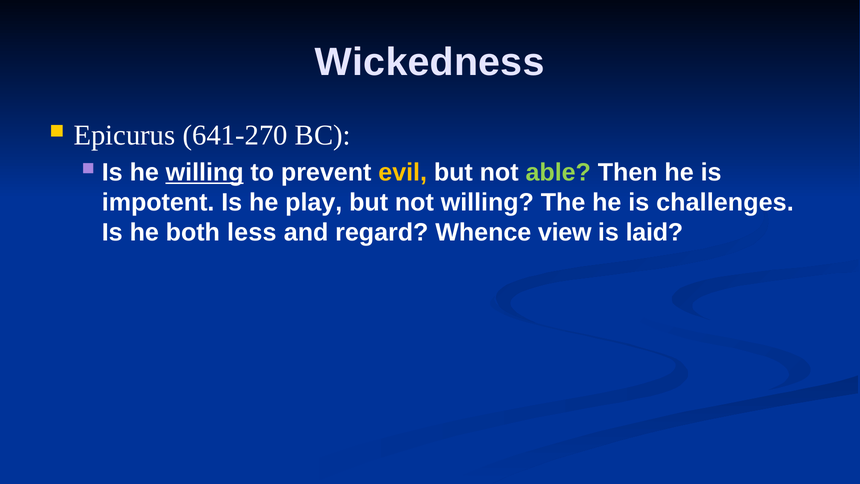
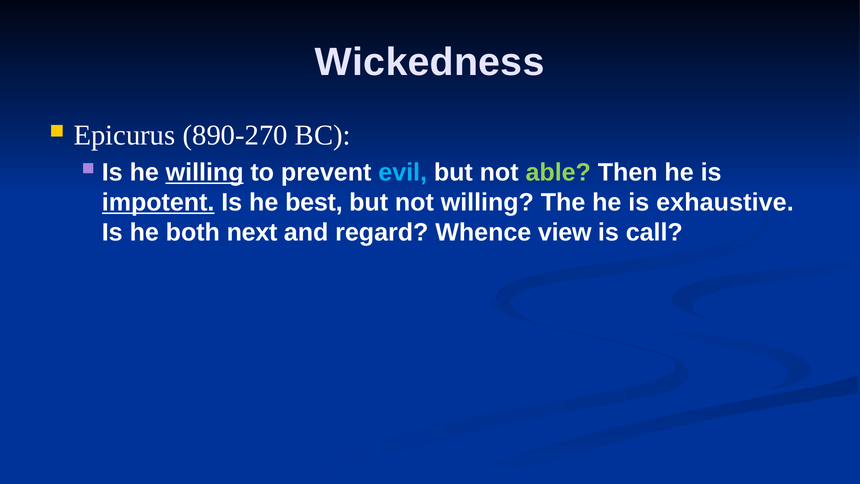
641-270: 641-270 -> 890-270 (235, 135)
evil colour: yellow -> light blue (403, 172)
impotent underline: none -> present (158, 202)
play: play -> best (314, 202)
challenges: challenges -> exhaustive (725, 202)
less: less -> next (252, 233)
laid: laid -> call (654, 233)
